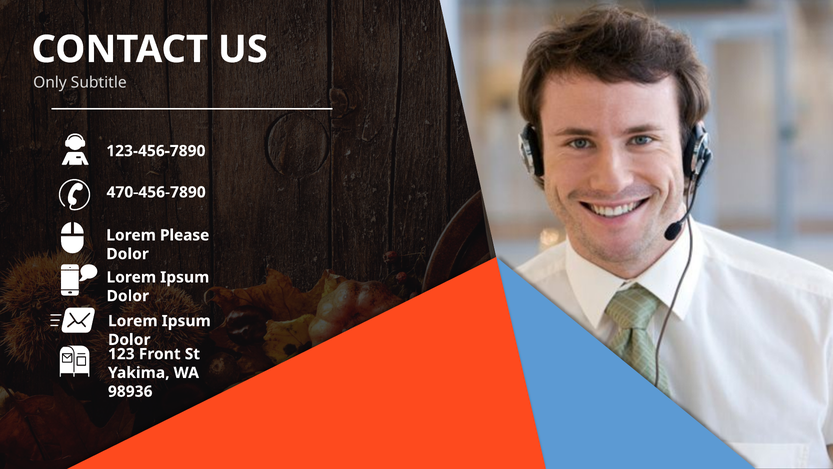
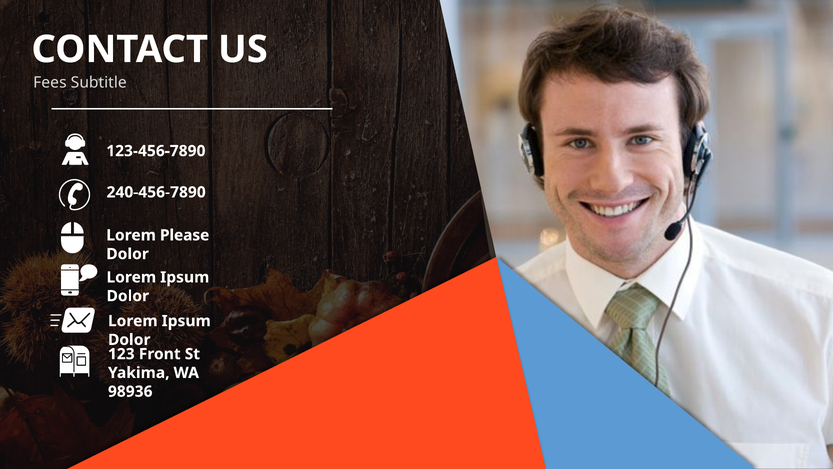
Only: Only -> Fees (50, 83)
470-456-7890: 470-456-7890 -> 240-456-7890 (156, 192)
